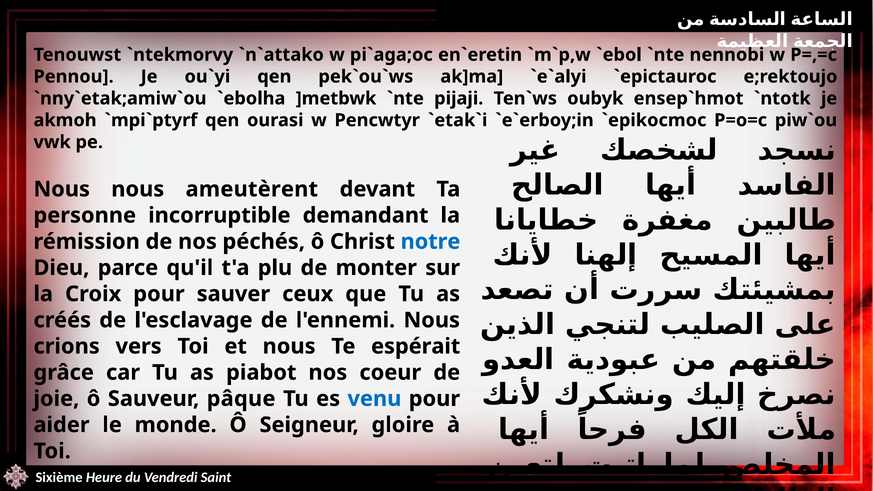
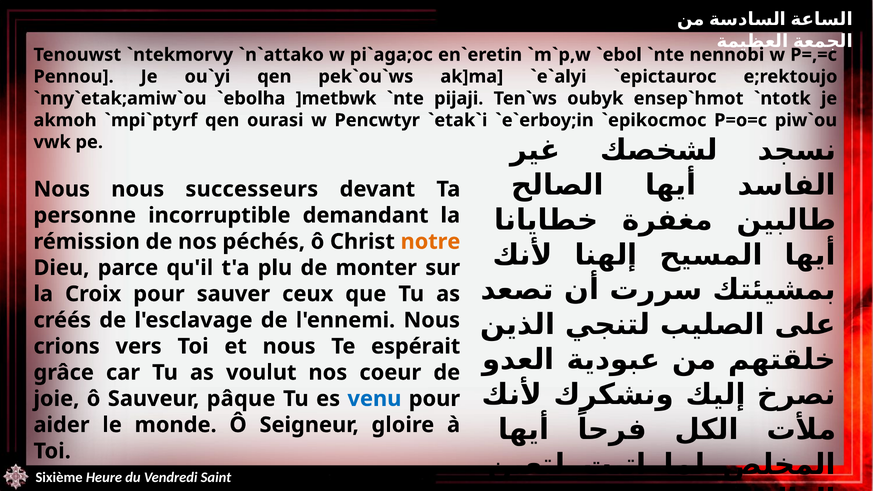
ameutèrent: ameutèrent -> successeurs (252, 189)
notre colour: blue -> orange (430, 242)
piabot: piabot -> voulut (261, 373)
